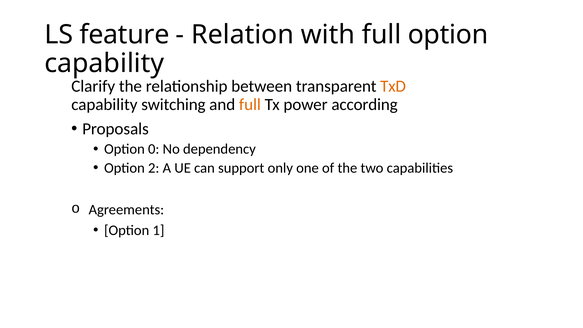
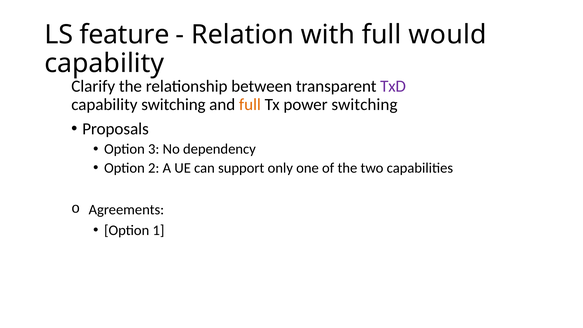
full option: option -> would (448, 35)
TxD colour: orange -> purple (393, 86)
power according: according -> switching (364, 105)
0: 0 -> 3 (154, 149)
